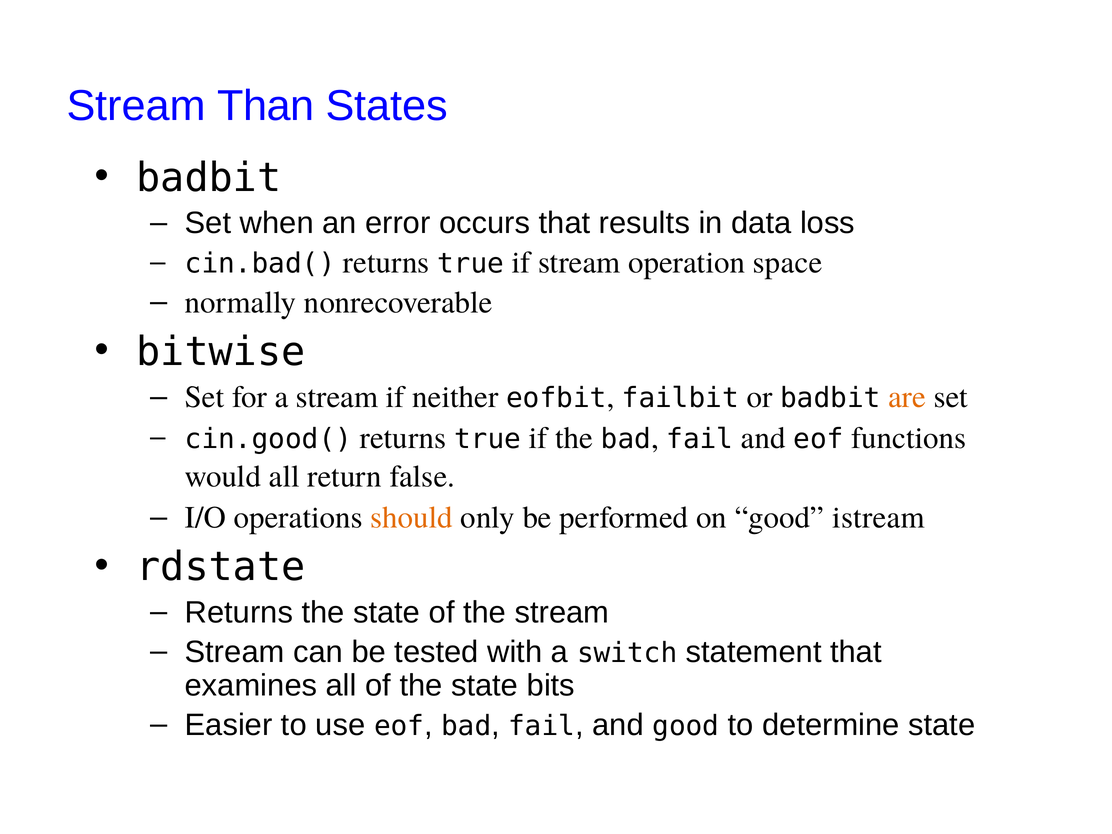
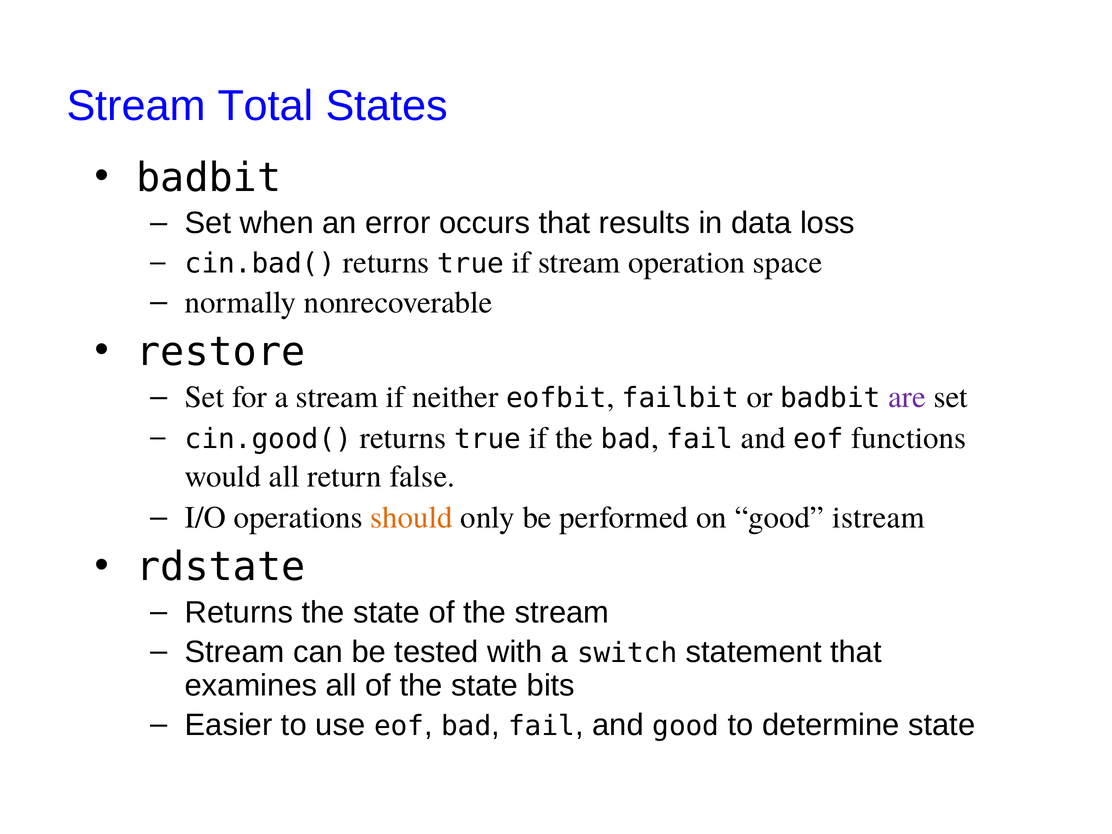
Than: Than -> Total (266, 106)
bitwise: bitwise -> restore (221, 352)
are colour: orange -> purple (907, 397)
